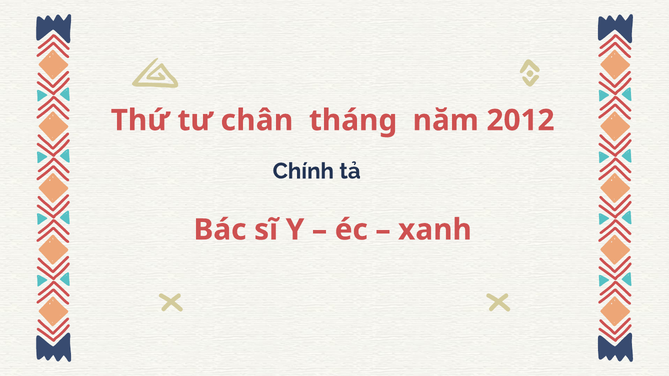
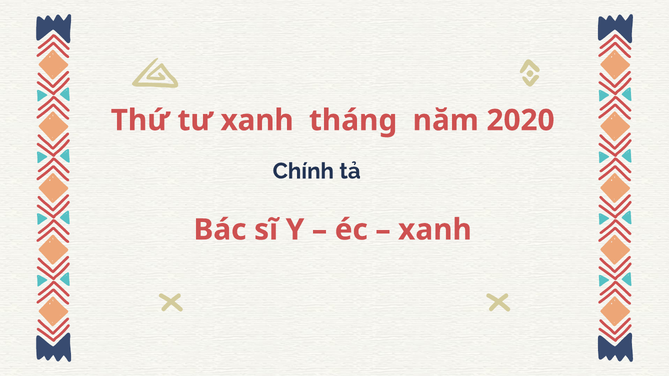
tư chân: chân -> xanh (257, 120)
2012: 2012 -> 2020 (521, 120)
